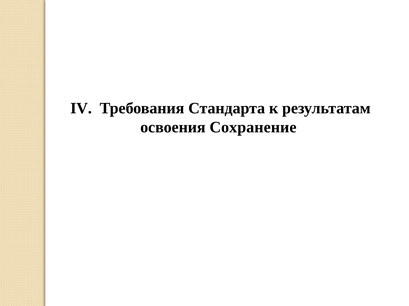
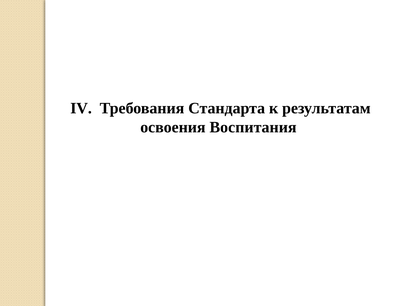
Сохранение: Сохранение -> Воспитания (253, 128)
